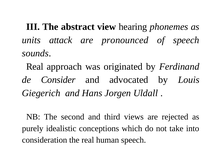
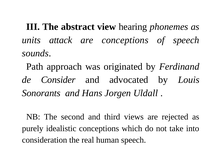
are pronounced: pronounced -> conceptions (125, 40)
Real: Real -> Path (35, 67)
Giegerich: Giegerich -> Sonorants (41, 93)
